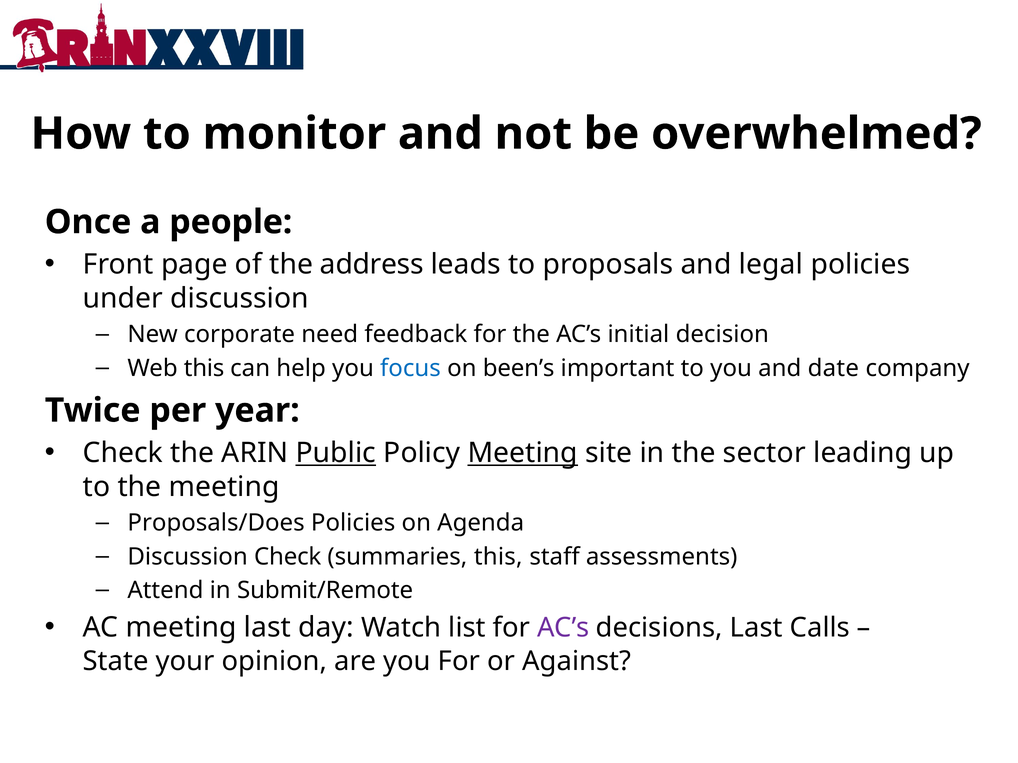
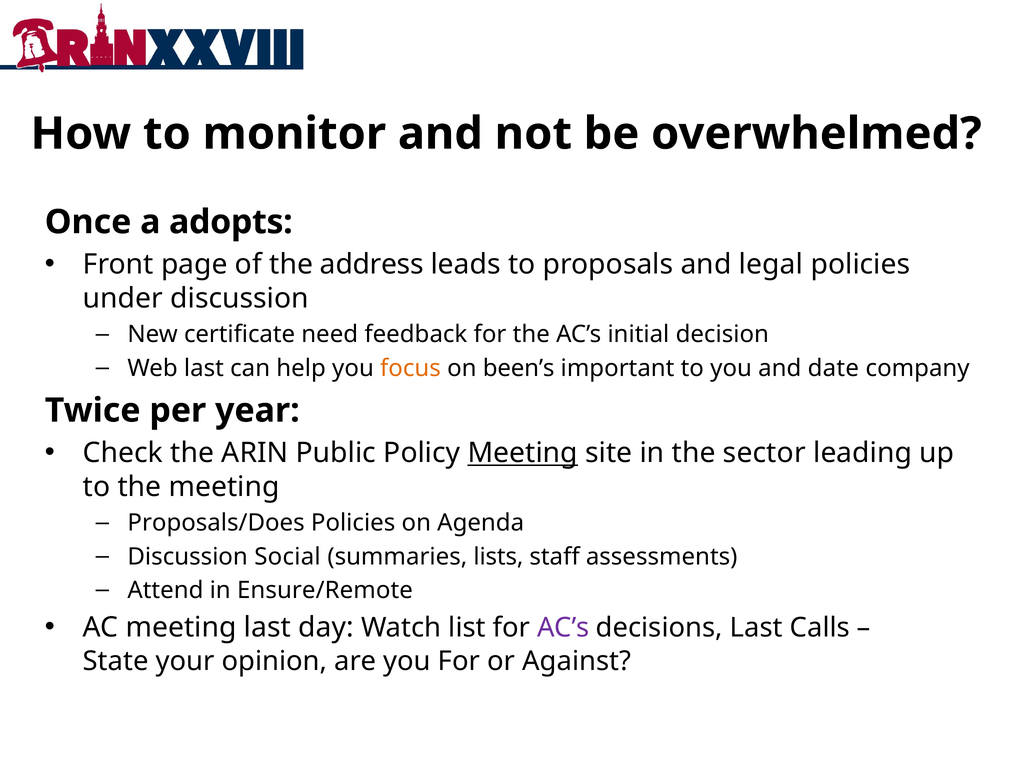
people: people -> adopts (231, 222)
corporate: corporate -> certificate (240, 335)
Web this: this -> last (204, 368)
focus colour: blue -> orange (410, 368)
Public underline: present -> none (336, 453)
Discussion Check: Check -> Social (287, 557)
summaries this: this -> lists (498, 557)
Submit/Remote: Submit/Remote -> Ensure/Remote (325, 591)
